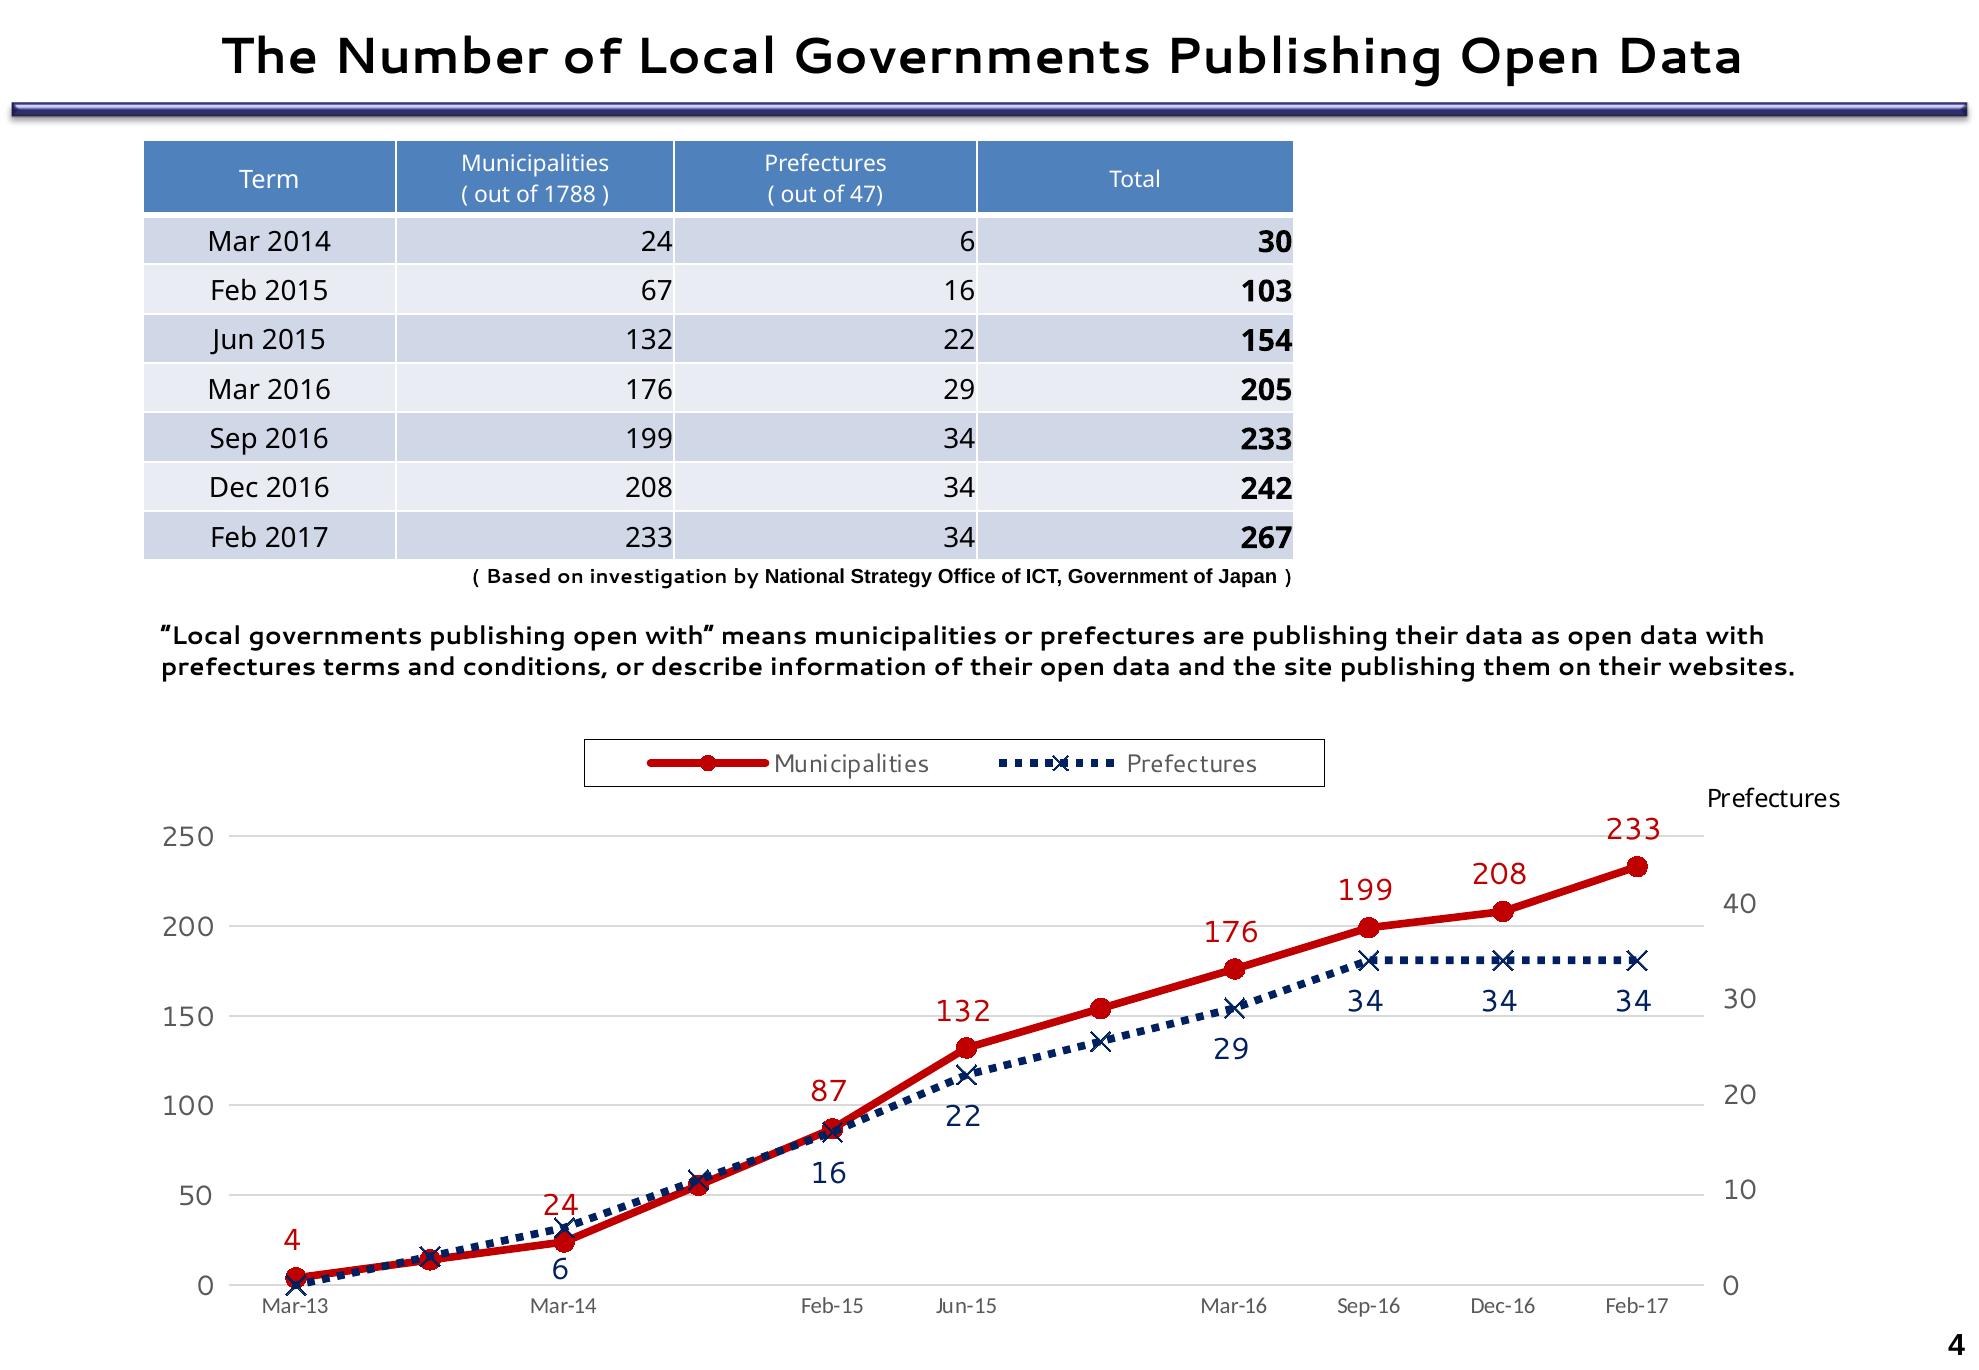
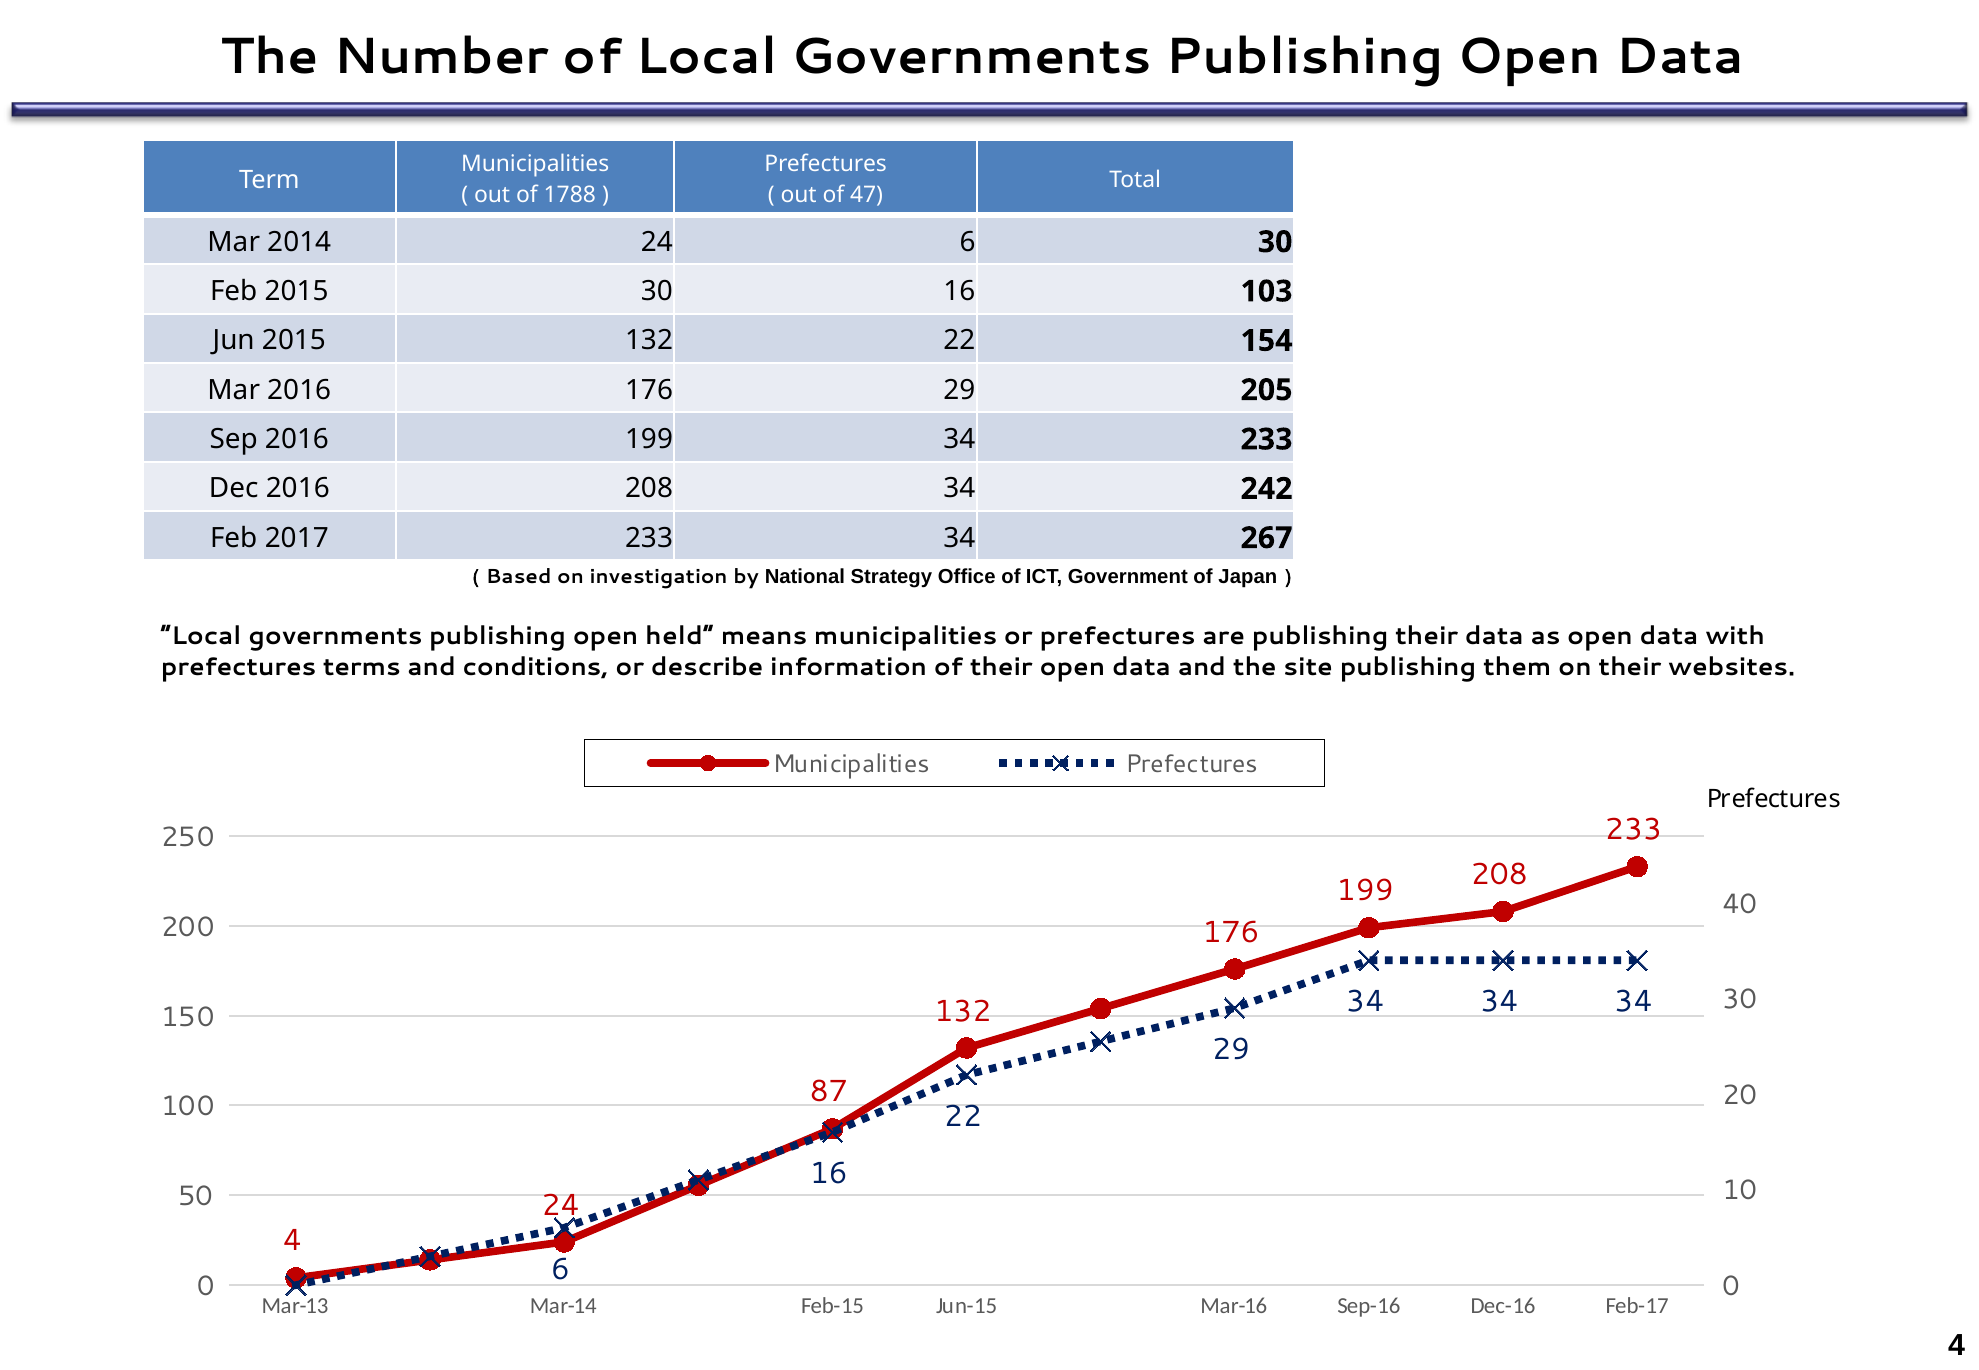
2015 67: 67 -> 30 (657, 291)
open with: with -> held (679, 637)
